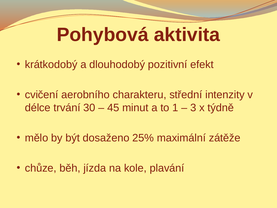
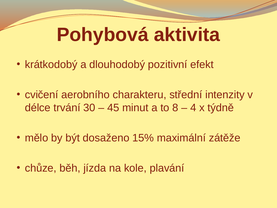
1: 1 -> 8 (175, 108)
3: 3 -> 4 (193, 108)
25%: 25% -> 15% (143, 138)
